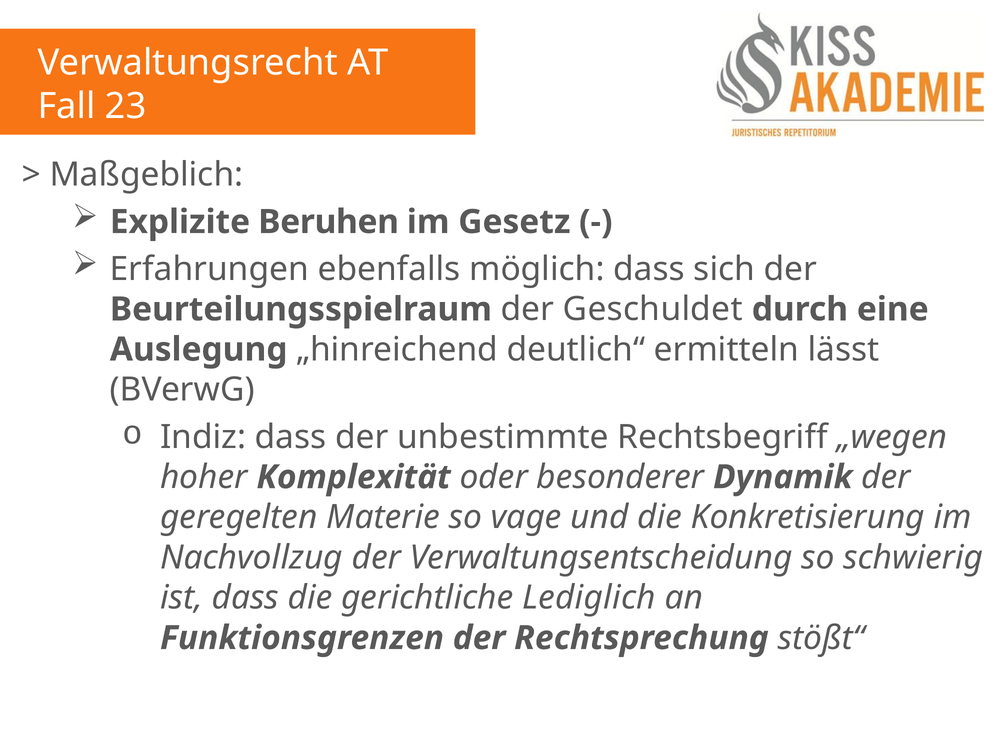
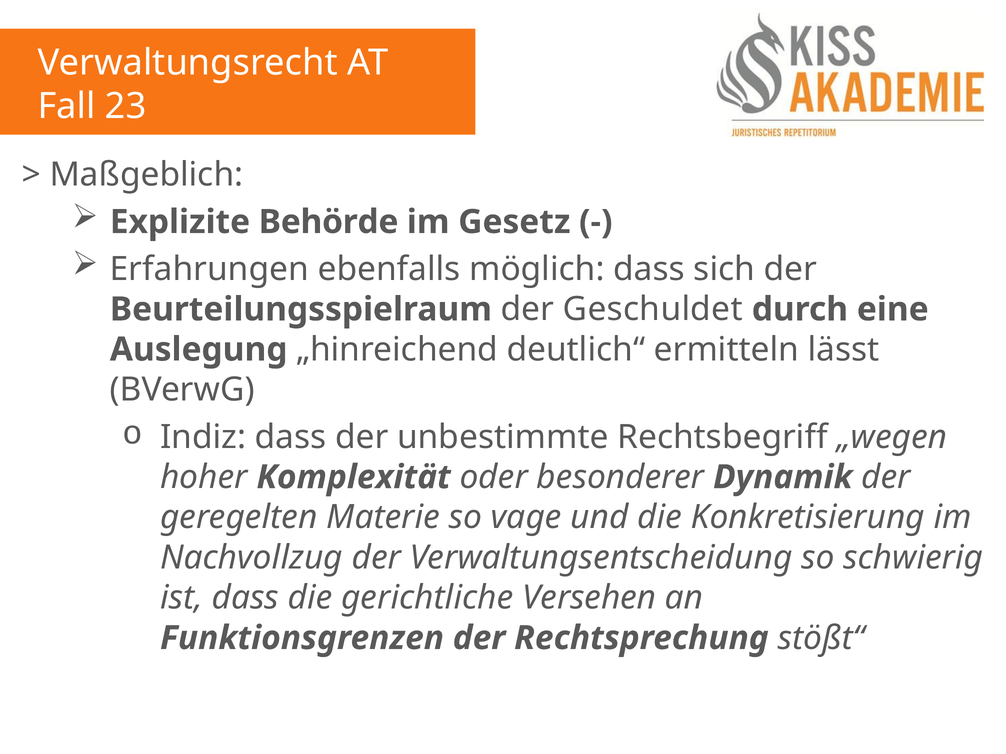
Beruhen: Beruhen -> Behörde (329, 222)
Lediglich: Lediglich -> Versehen (589, 598)
